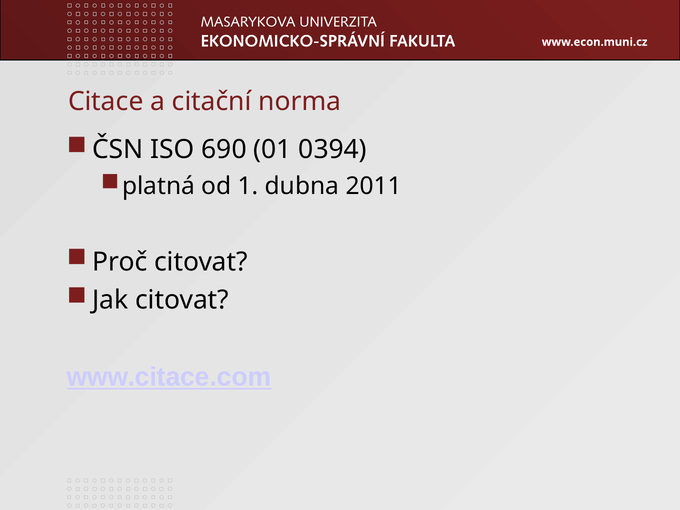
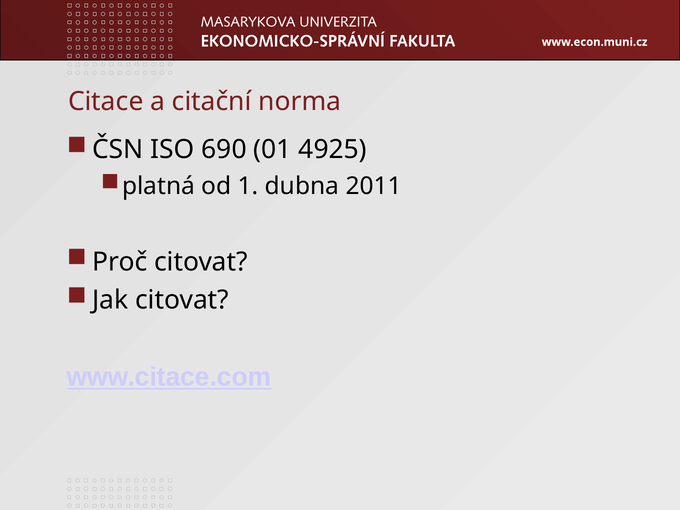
0394: 0394 -> 4925 (333, 150)
